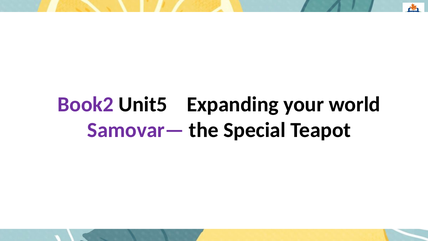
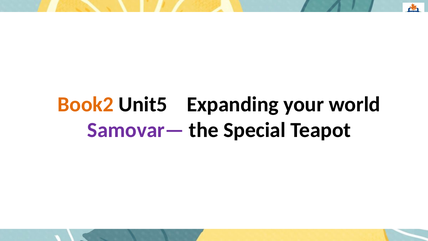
Book2 colour: purple -> orange (86, 104)
